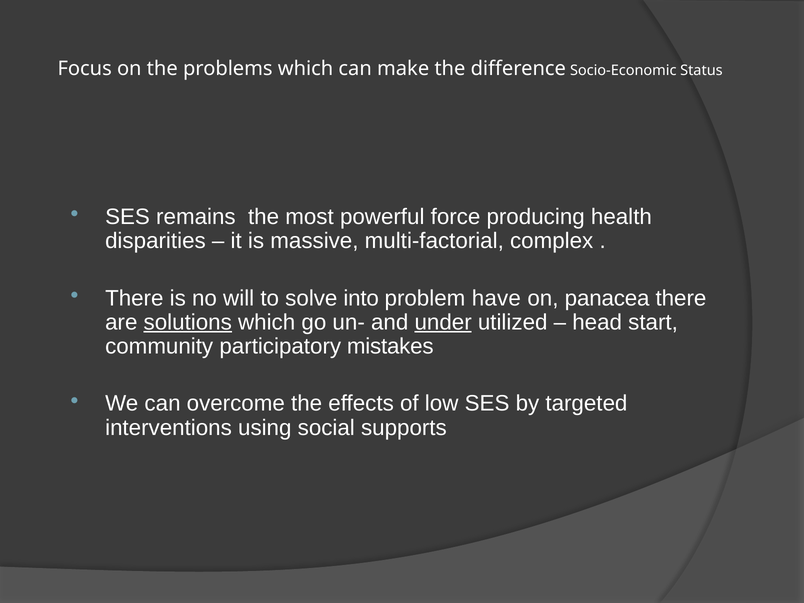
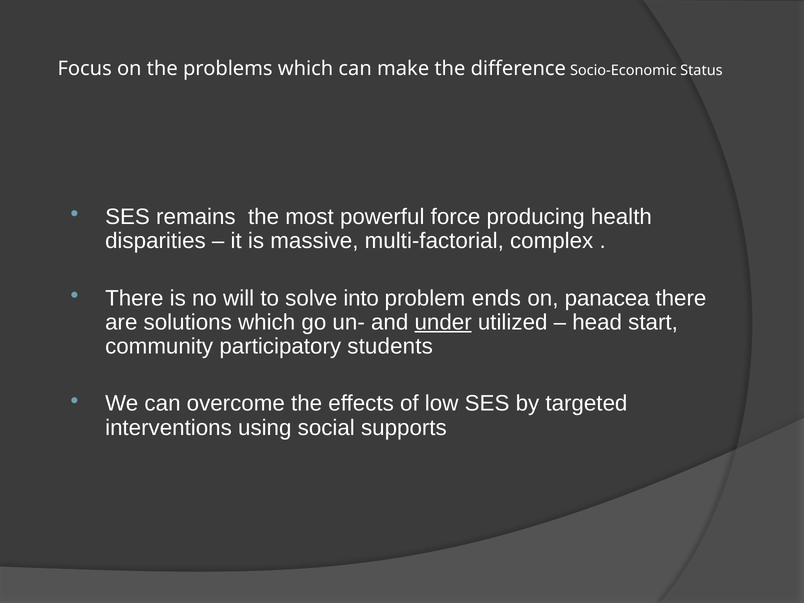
have: have -> ends (496, 298)
solutions underline: present -> none (188, 322)
mistakes: mistakes -> students (390, 346)
